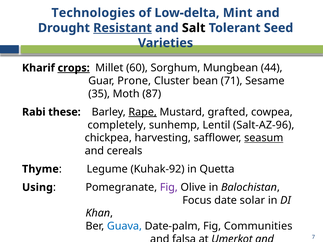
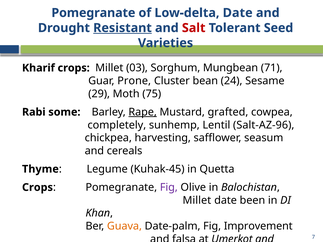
Technologies: Technologies -> Pomegranate (93, 13)
Low-delta Mint: Mint -> Date (238, 13)
Salt colour: black -> red (194, 28)
crops underline: present -> none (74, 68)
60: 60 -> 03 (137, 68)
44: 44 -> 71 (272, 68)
71: 71 -> 24 (232, 81)
35: 35 -> 29 (99, 94)
87: 87 -> 75 (152, 94)
these: these -> some (64, 112)
seasum underline: present -> none (264, 138)
Kuhak-92: Kuhak-92 -> Kuhak-45 (158, 169)
Using: Using -> Crops (37, 188)
Focus: Focus -> Millet (197, 200)
solar: solar -> been (252, 200)
Guava colour: blue -> orange (124, 226)
Communities: Communities -> Improvement (258, 226)
